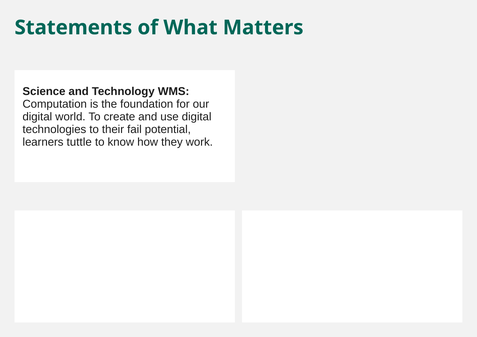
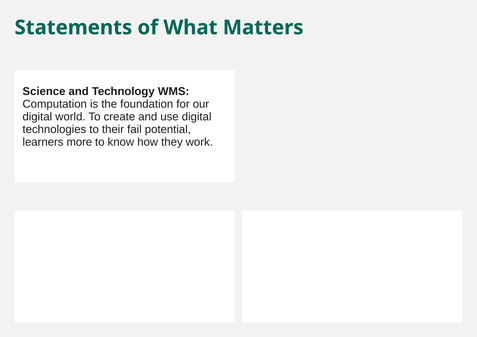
tuttle: tuttle -> more (79, 142)
